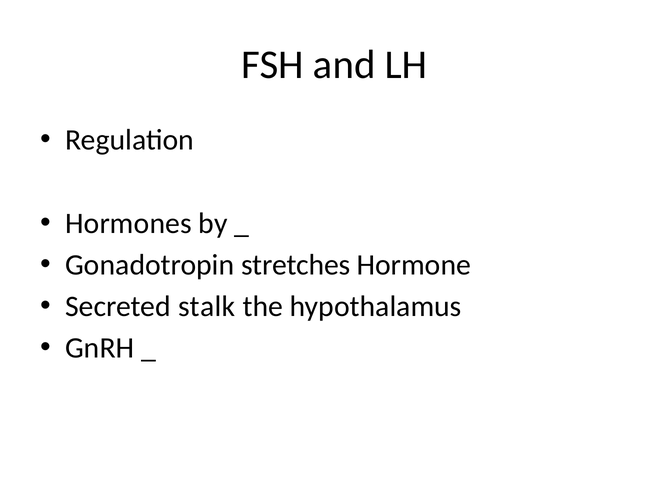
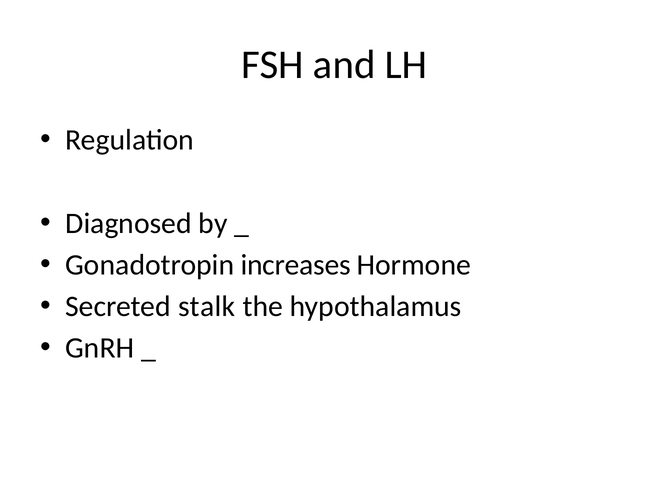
Hormones: Hormones -> Diagnosed (128, 224)
stretches: stretches -> increases (296, 265)
